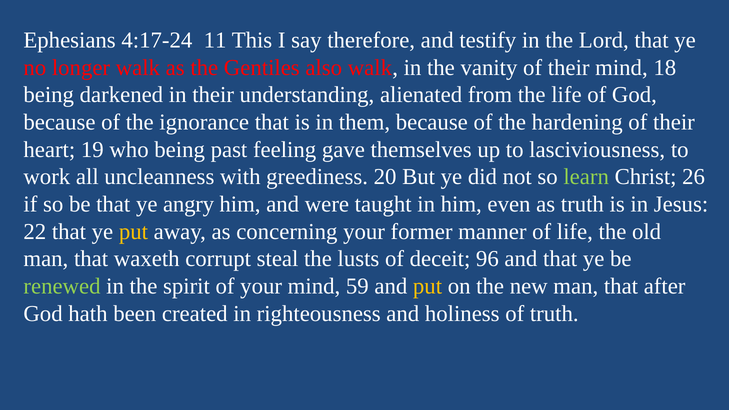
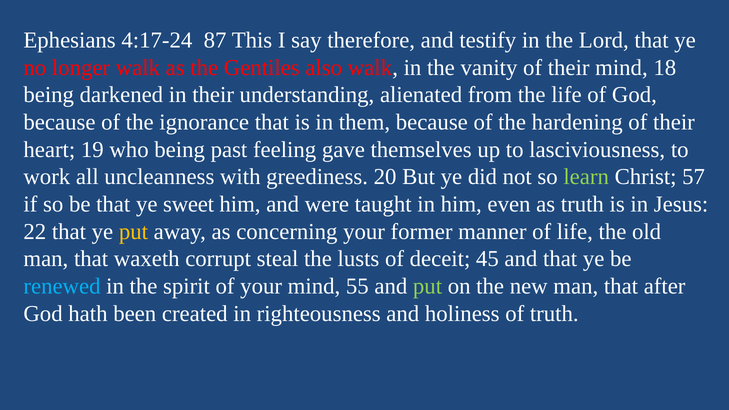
11: 11 -> 87 (215, 40)
26: 26 -> 57 (694, 177)
angry: angry -> sweet (189, 204)
96: 96 -> 45 (487, 259)
renewed colour: light green -> light blue (62, 286)
59: 59 -> 55 (357, 286)
put colour: yellow -> light green (428, 286)
